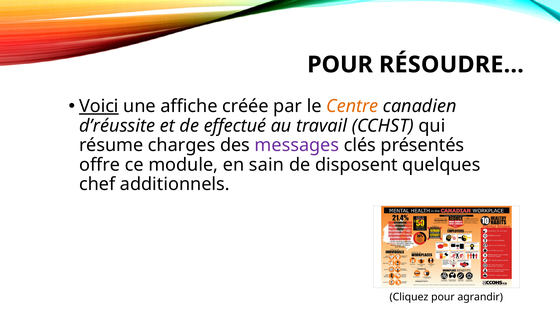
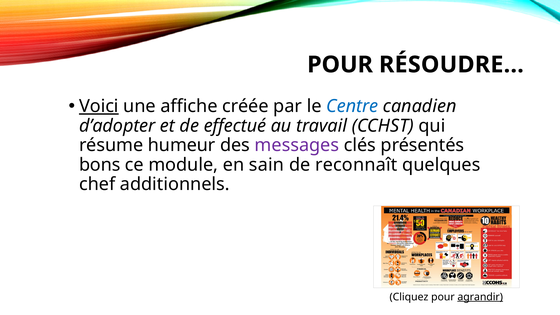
Centre colour: orange -> blue (352, 106)
d’réussite: d’réussite -> d’adopter (117, 126)
charges: charges -> humeur (182, 145)
offre: offre -> bons (100, 165)
disposent: disposent -> reconnaît (356, 165)
agrandir underline: none -> present (480, 297)
